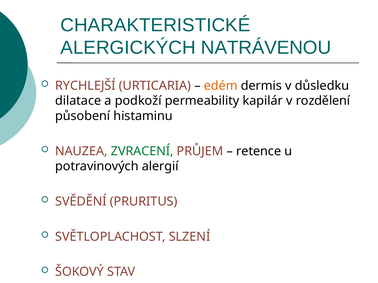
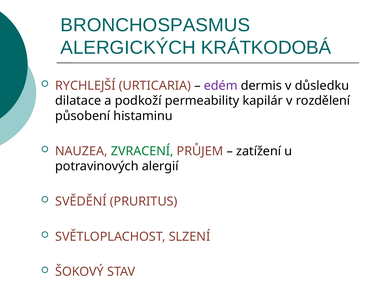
CHARAKTERISTICKÉ: CHARAKTERISTICKÉ -> BRONCHOSPASMUS (155, 25)
NATRÁVENOU: NATRÁVENOU -> KRÁTKODOBÁ (266, 48)
edém colour: orange -> purple (221, 86)
retence: retence -> zatížení (259, 151)
